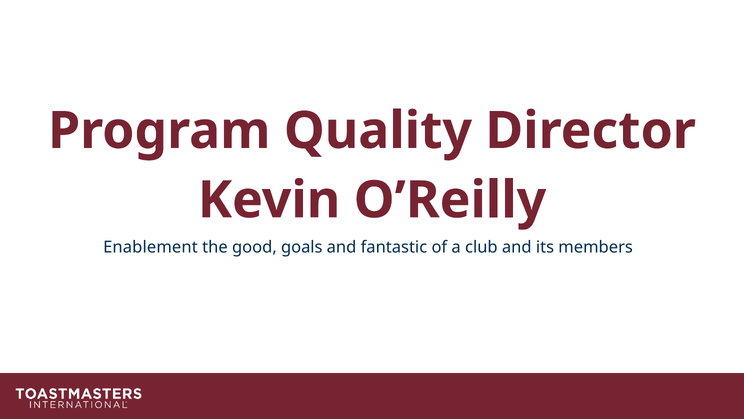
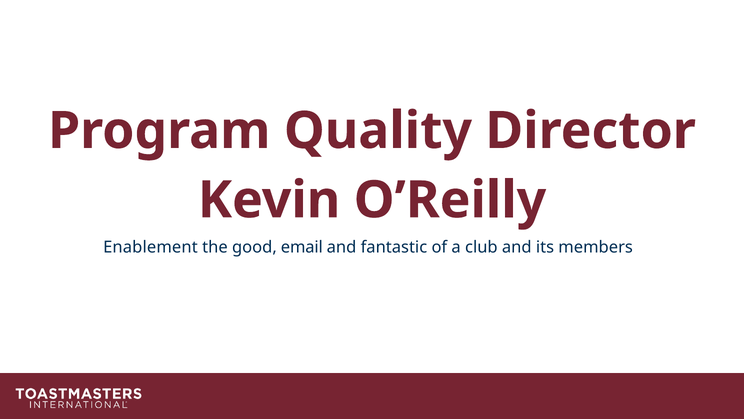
goals: goals -> email (302, 247)
